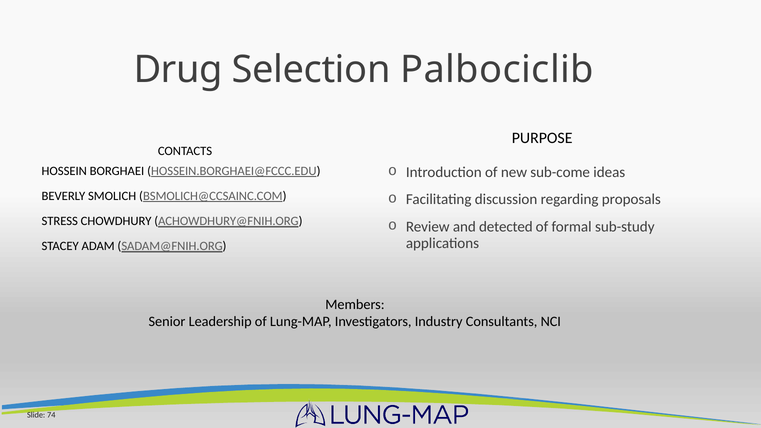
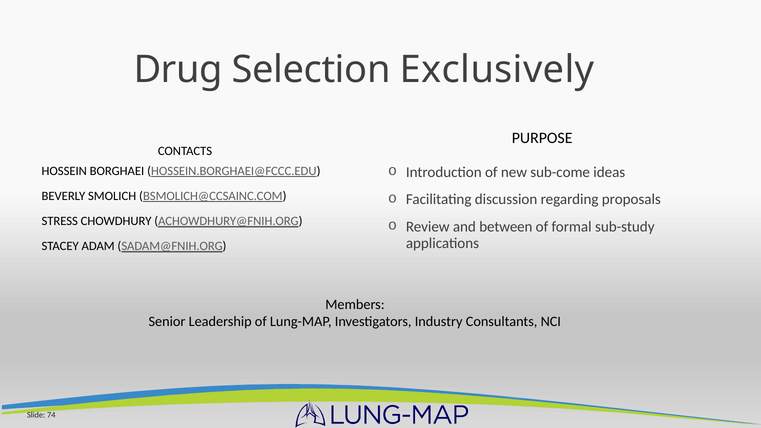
Palbociclib: Palbociclib -> Exclusively (497, 70)
detected: detected -> between (506, 227)
